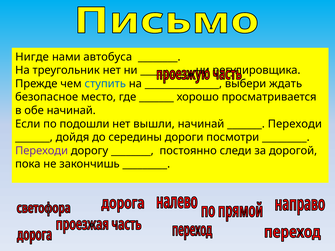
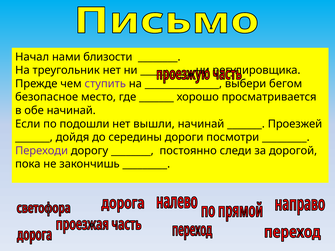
Нигде: Нигде -> Начал (32, 57)
автобуса: автобуса -> близости (108, 57)
ступить colour: blue -> purple (105, 84)
ждать: ждать -> бегом (286, 84)
Переходи: Переходи -> Проезжей (295, 124)
